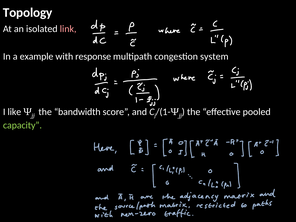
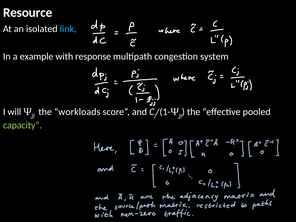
Topology: Topology -> Resource (28, 12)
link colour: pink -> light blue (68, 29)
like: like -> will (14, 112)
bandwidth: bandwidth -> workloads (77, 112)
